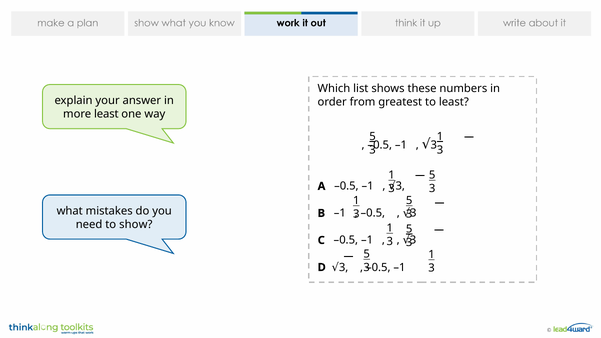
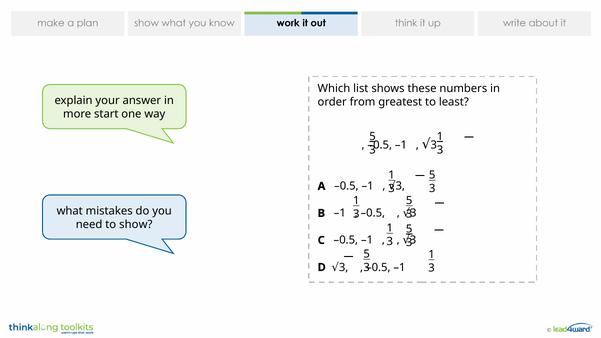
more least: least -> start (106, 114)
